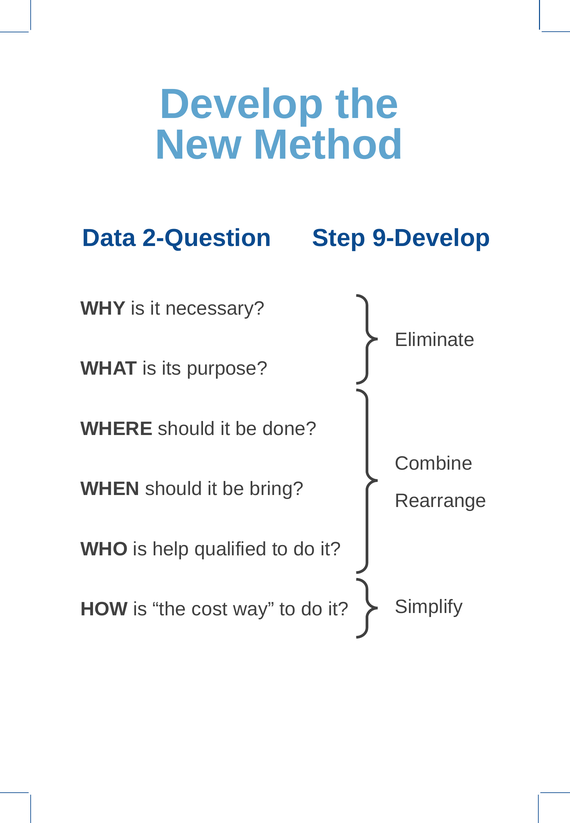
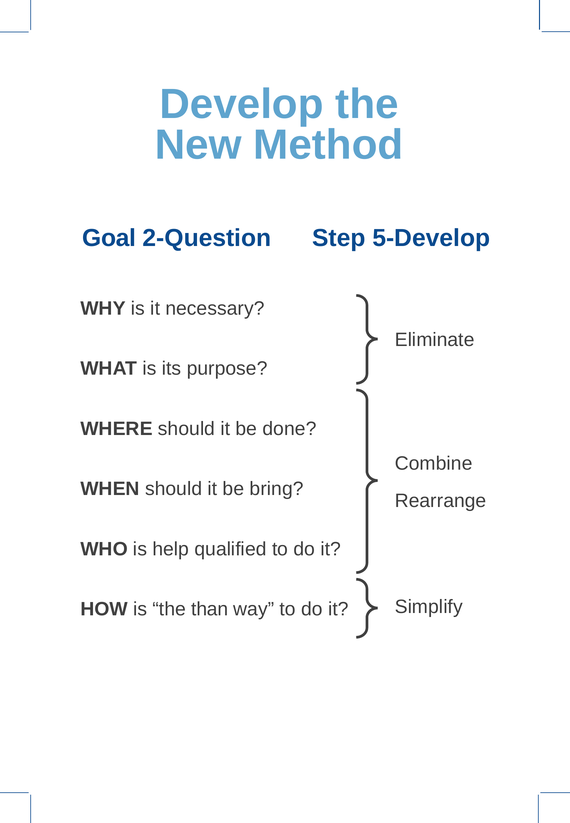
Data: Data -> Goal (109, 238)
9-Develop: 9-Develop -> 5-Develop (431, 238)
cost: cost -> than (210, 609)
